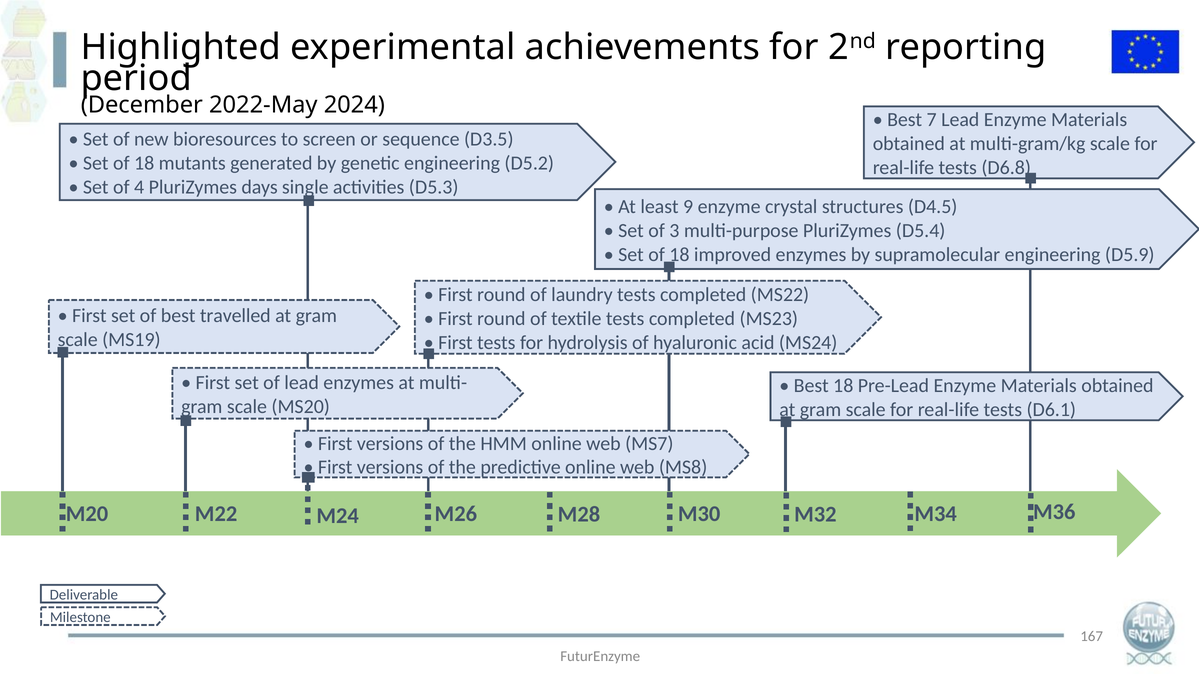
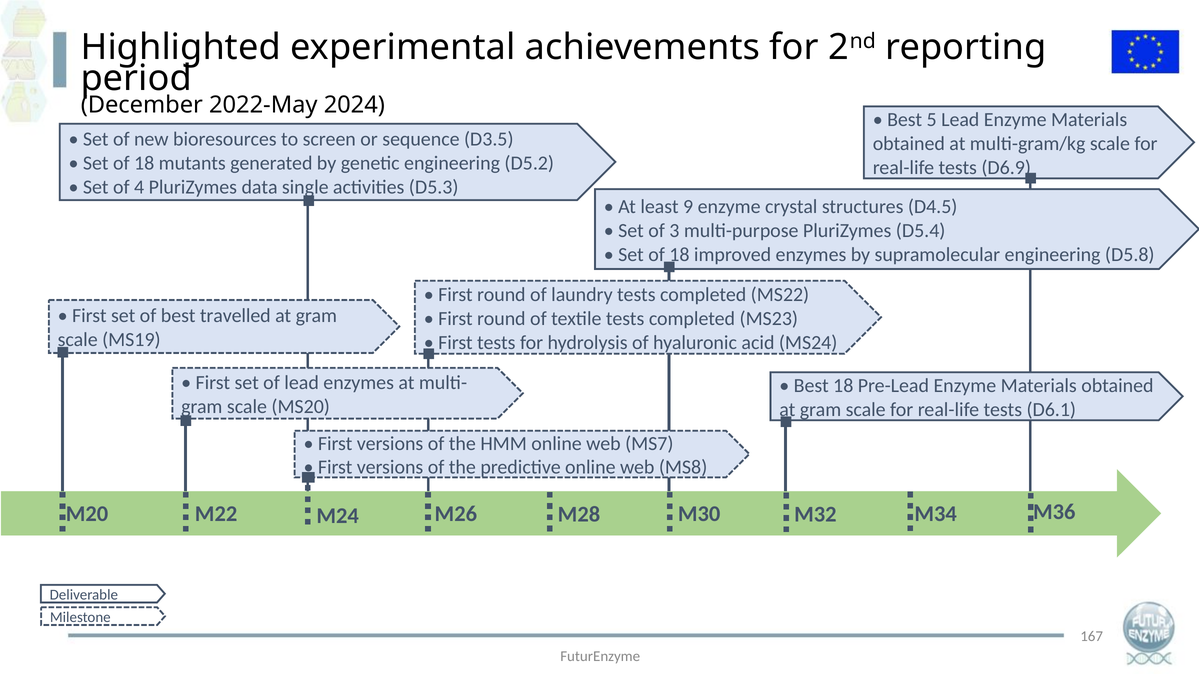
7: 7 -> 5 (932, 120)
D6.8: D6.8 -> D6.9 (1006, 168)
days: days -> data (260, 187)
D5.9: D5.9 -> D5.8 (1130, 255)
